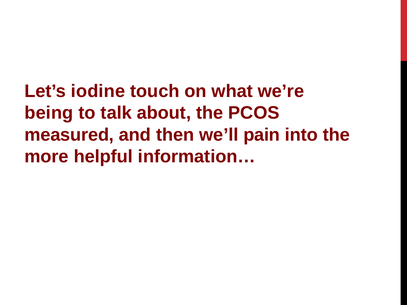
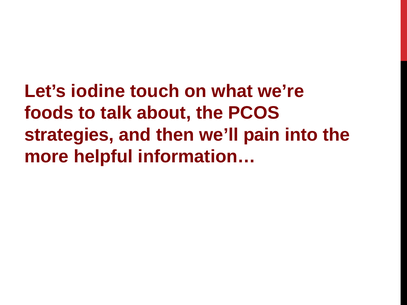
being: being -> foods (49, 113)
measured: measured -> strategies (69, 135)
